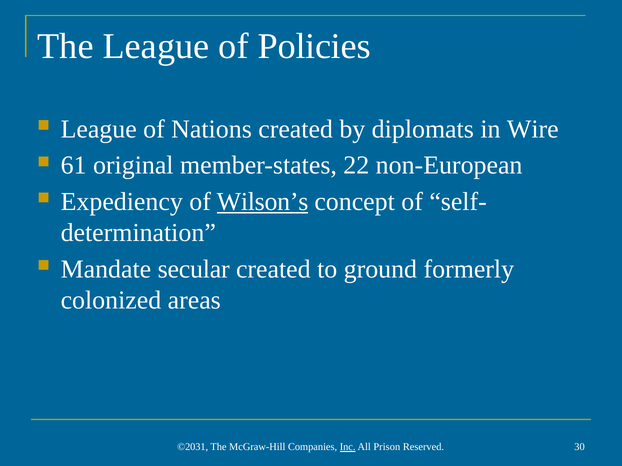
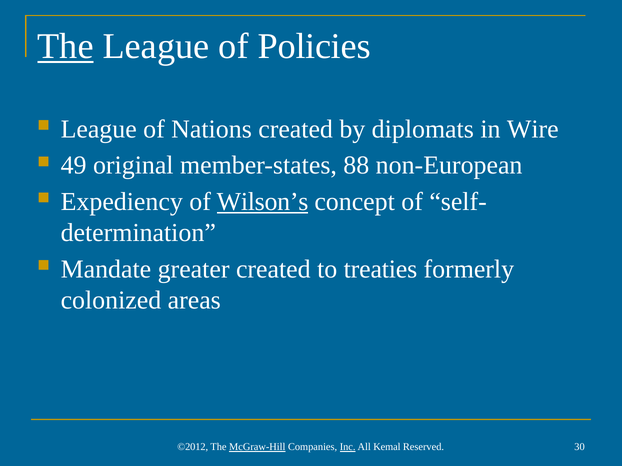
The underline: none -> present (65, 46)
61: 61 -> 49 (74, 166)
22: 22 -> 88 (356, 166)
secular: secular -> greater (194, 269)
ground: ground -> treaties (380, 269)
©2031: ©2031 -> ©2012 (193, 448)
McGraw-Hill underline: none -> present (257, 448)
Prison: Prison -> Kemal (387, 448)
